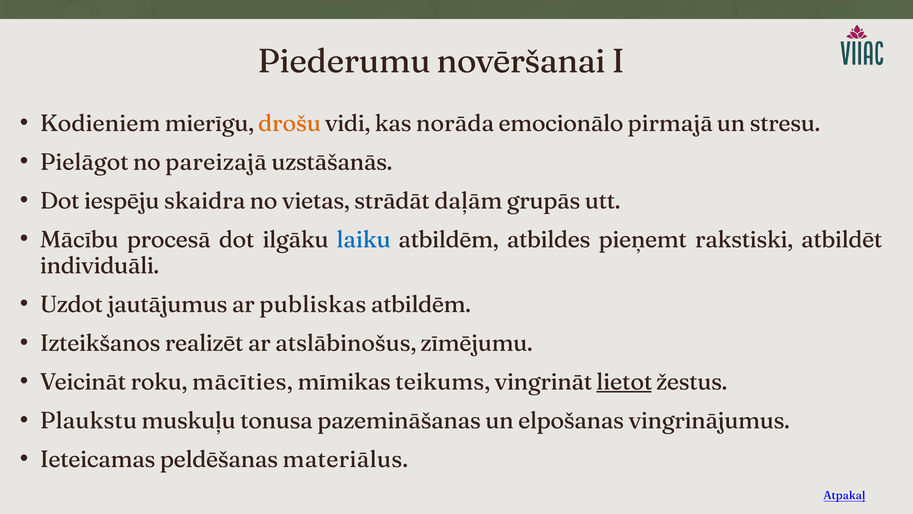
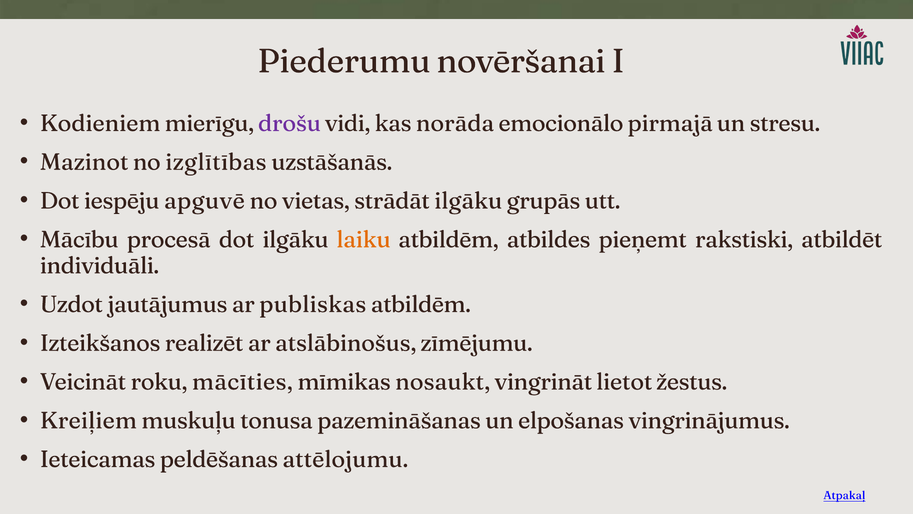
drošu colour: orange -> purple (289, 123)
Pielāgot: Pielāgot -> Mazinot (84, 162)
pareizajā: pareizajā -> izglītības (216, 162)
skaidra: skaidra -> apguvē (204, 201)
strādāt daļām: daļām -> ilgāku (468, 201)
laiku colour: blue -> orange (364, 239)
teikums: teikums -> nosaukt (443, 381)
lietot underline: present -> none (624, 381)
Plaukstu: Plaukstu -> Kreiļiem (88, 420)
materiālus: materiālus -> attēlojumu (345, 459)
